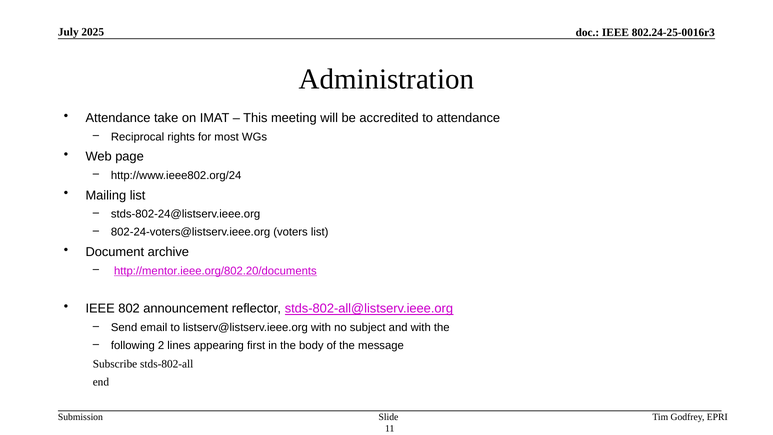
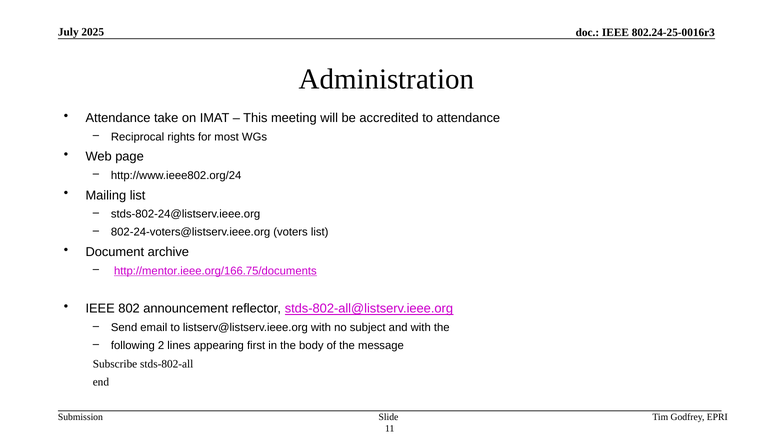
http://mentor.ieee.org/802.20/documents: http://mentor.ieee.org/802.20/documents -> http://mentor.ieee.org/166.75/documents (215, 271)
